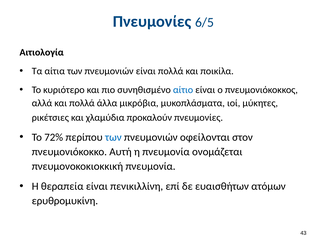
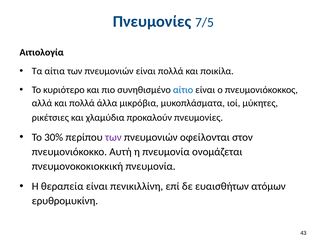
6/5: 6/5 -> 7/5 (205, 22)
72%: 72% -> 30% (54, 138)
των colour: blue -> purple (113, 138)
